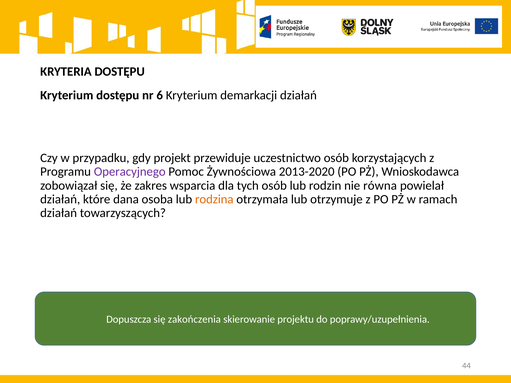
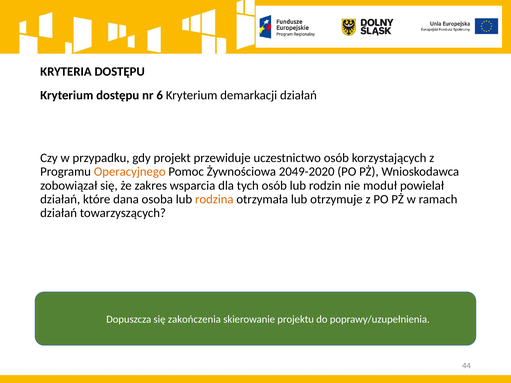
Operacyjnego colour: purple -> orange (130, 172)
2013-2020: 2013-2020 -> 2049-2020 (307, 172)
równa: równa -> moduł (380, 186)
